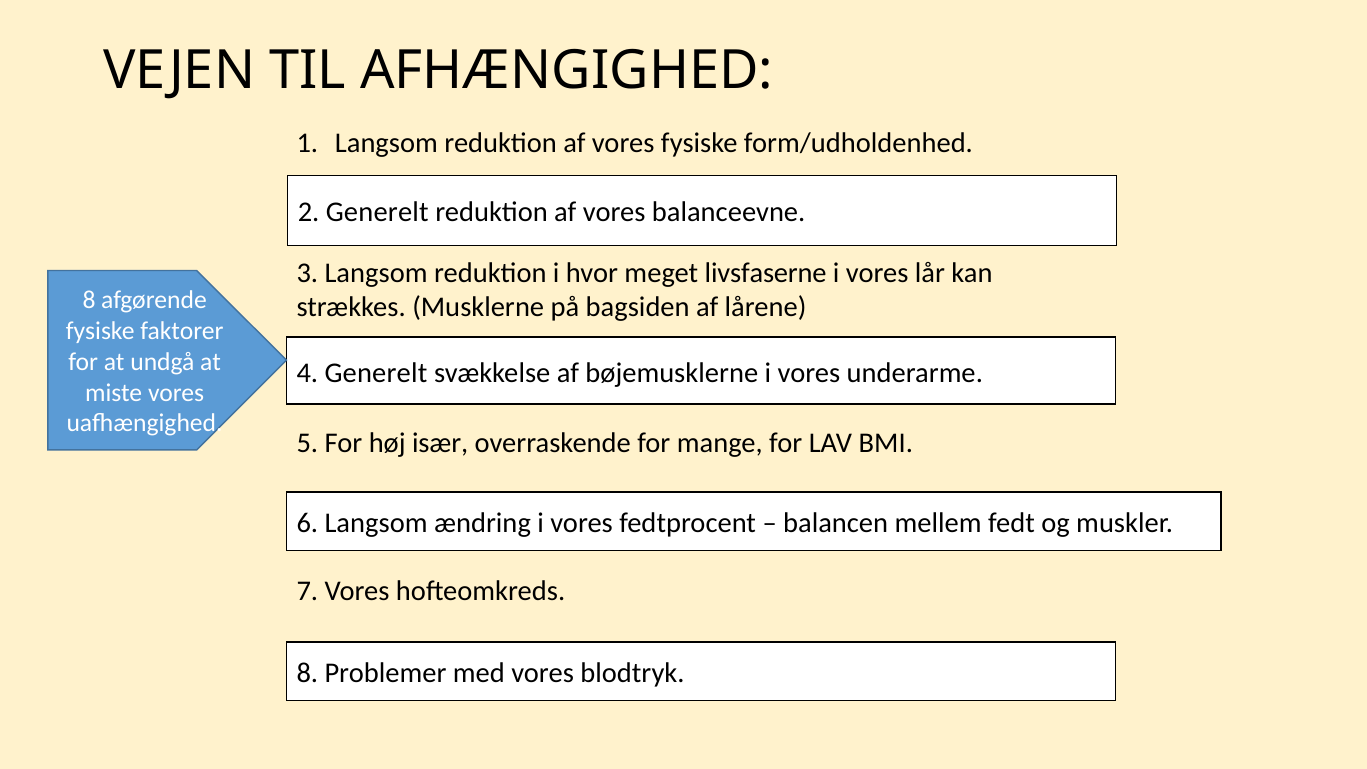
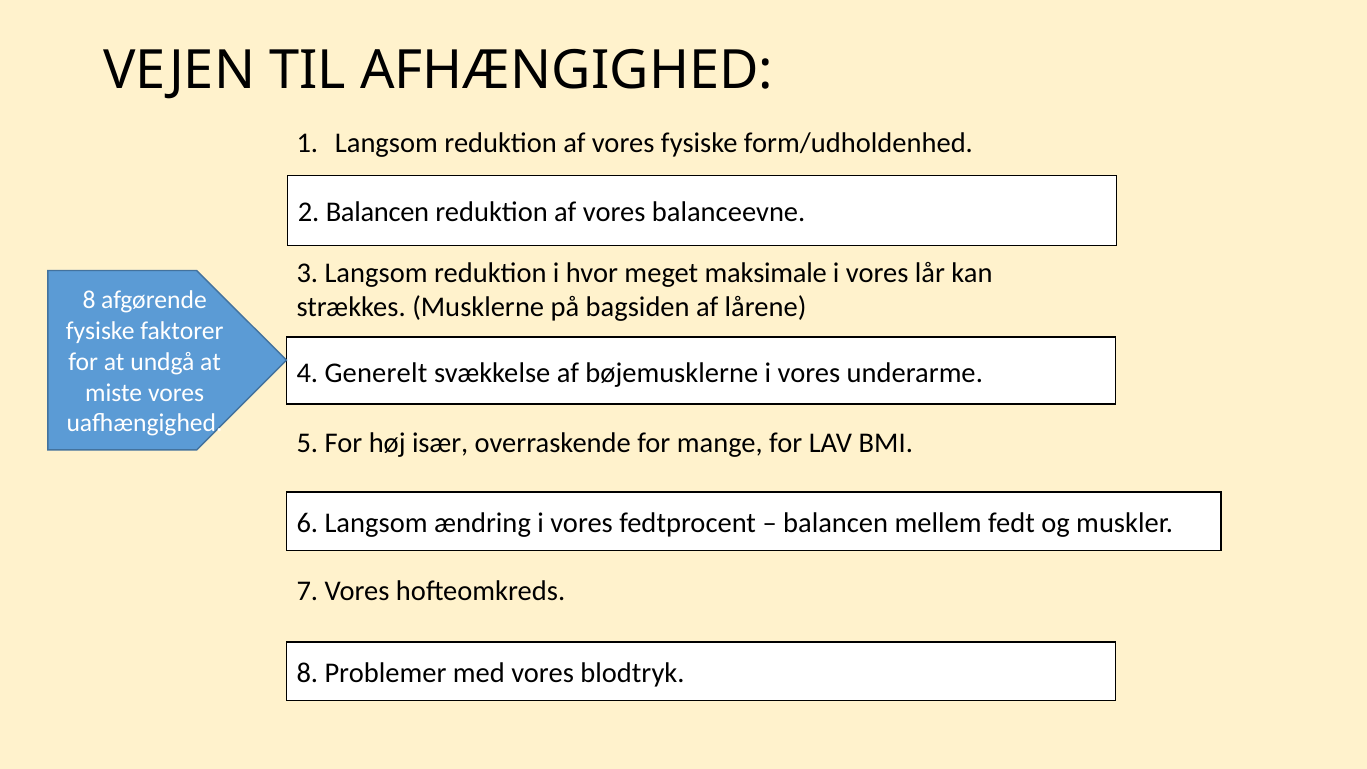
2 Generelt: Generelt -> Balancen (377, 212)
livsfaserne: livsfaserne -> maksimale (766, 273)
